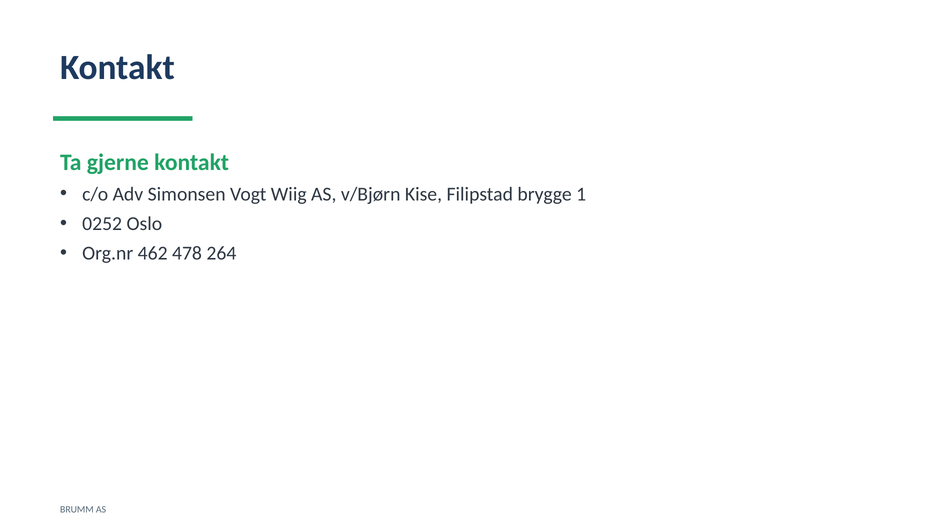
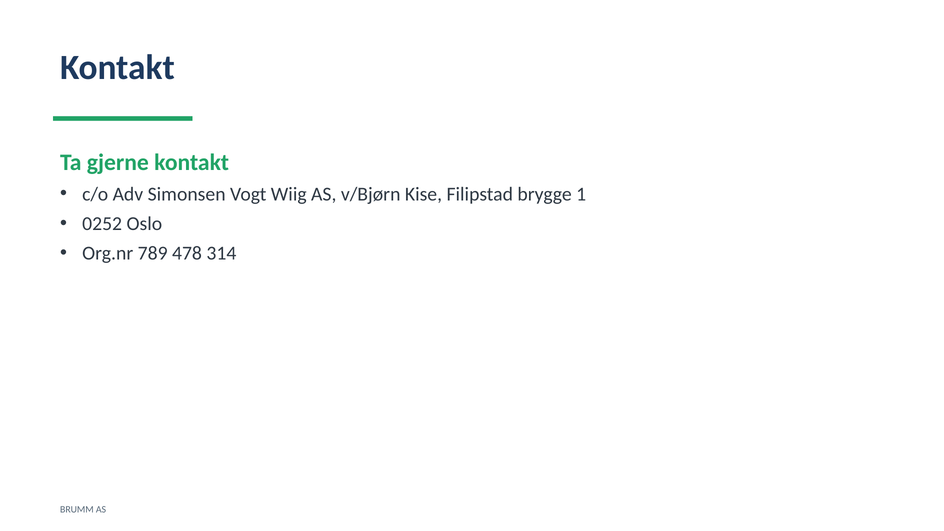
462: 462 -> 789 (153, 253)
264: 264 -> 314 (221, 253)
